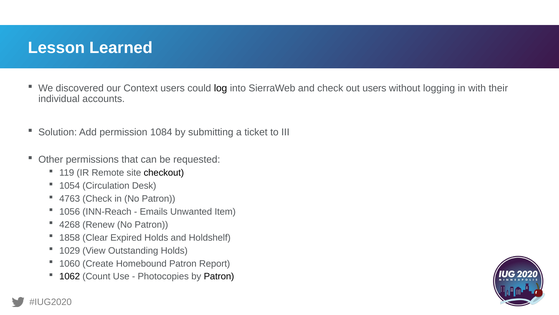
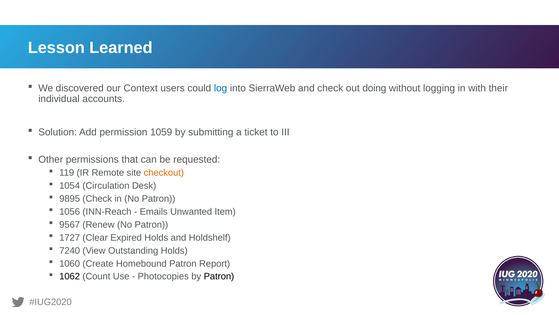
log colour: black -> blue (221, 88)
out users: users -> doing (374, 88)
1084: 1084 -> 1059 (161, 132)
checkout colour: black -> orange (164, 172)
4763: 4763 -> 9895 (70, 198)
4268: 4268 -> 9567 (70, 224)
1858: 1858 -> 1727 (70, 237)
1029: 1029 -> 7240 (70, 250)
